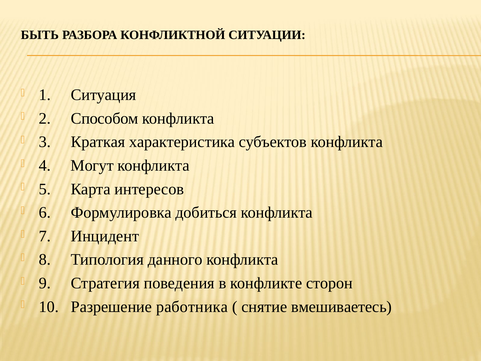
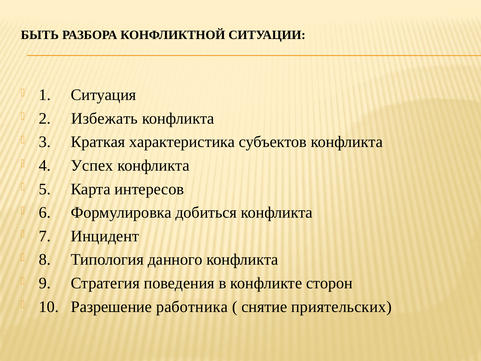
Способом: Способом -> Избежать (104, 118)
Могут: Могут -> Успех (92, 165)
вмешиваетесь: вмешиваетесь -> приятельских (341, 307)
